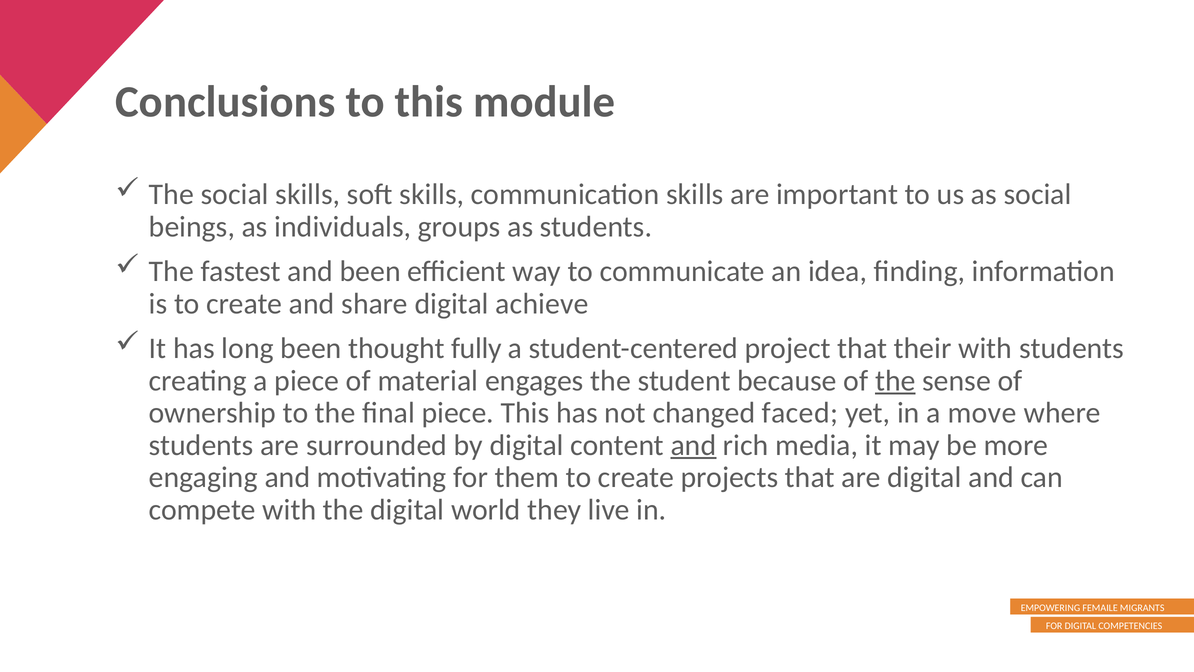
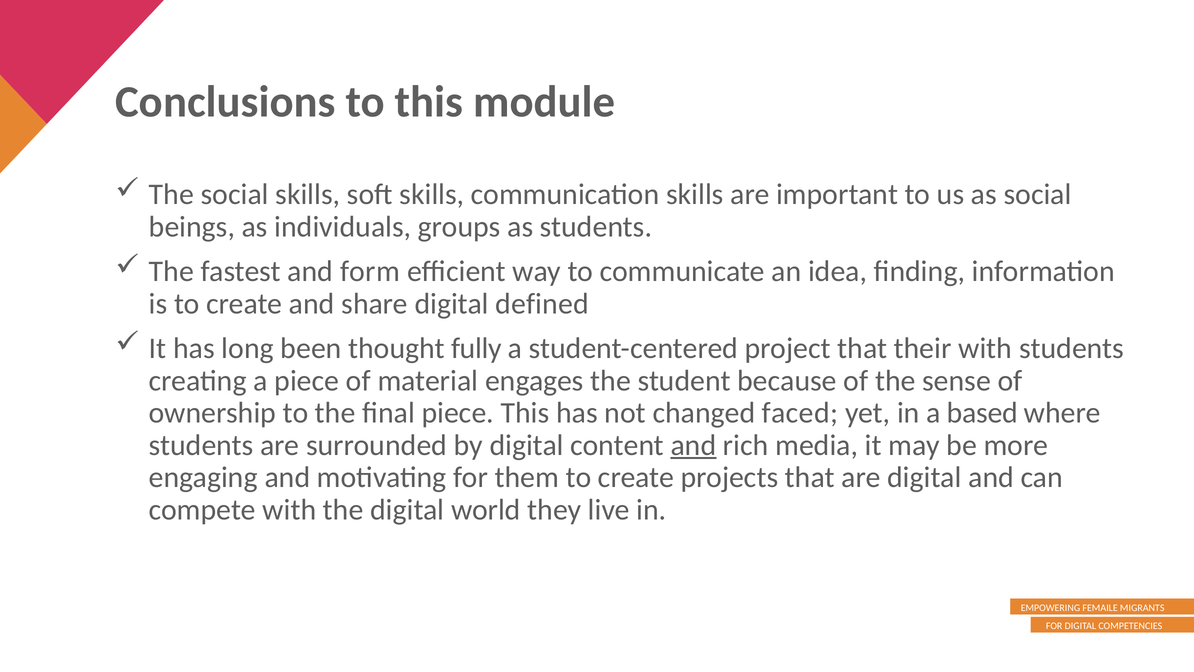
and been: been -> form (370, 271)
achieve: achieve -> defined (542, 304)
the underline: present -> none (895, 380)
move: move -> based (982, 413)
